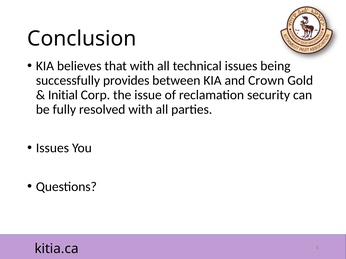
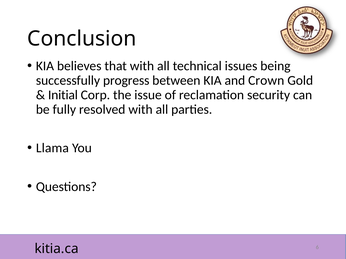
provides: provides -> progress (126, 81)
Issues: Issues -> Llama (52, 148)
